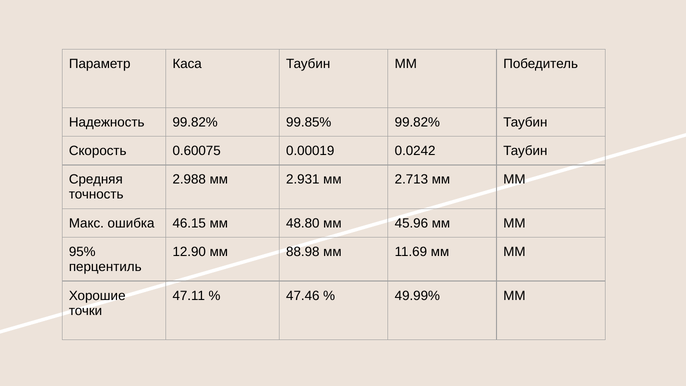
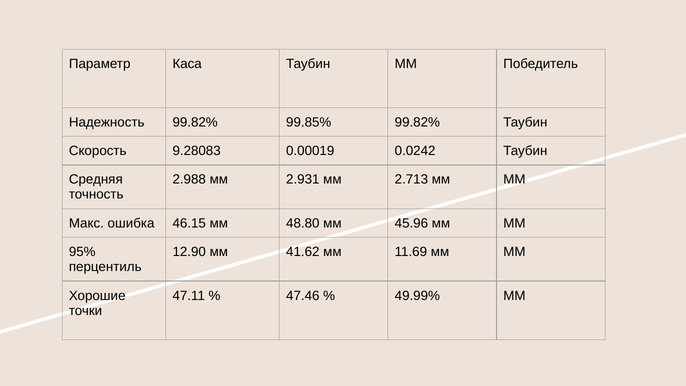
0.60075: 0.60075 -> 9.28083 (197, 151)
88.98: 88.98 -> 41.62 (303, 252)
